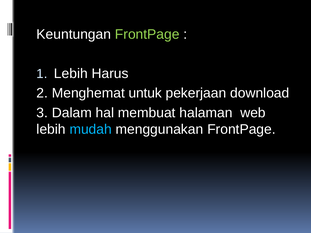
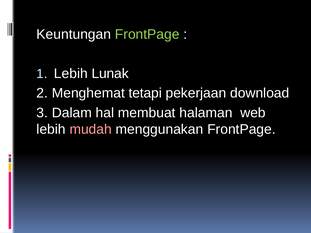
Harus: Harus -> Lunak (110, 74)
untuk: untuk -> tetapi (145, 93)
mudah colour: light blue -> pink (91, 129)
